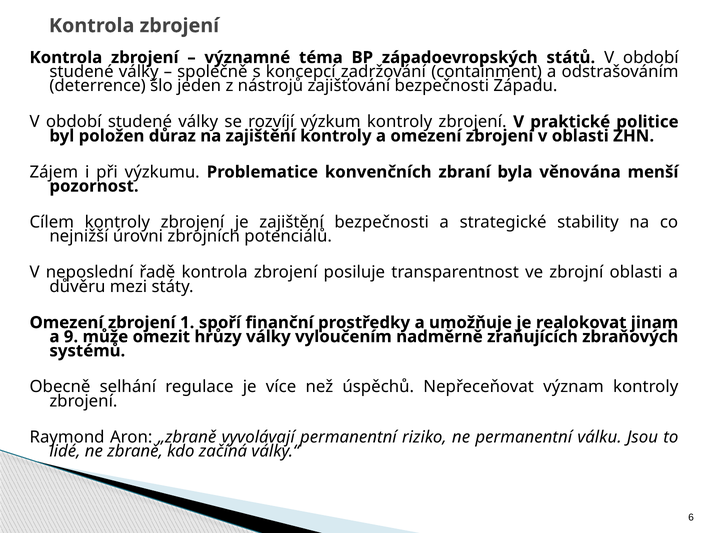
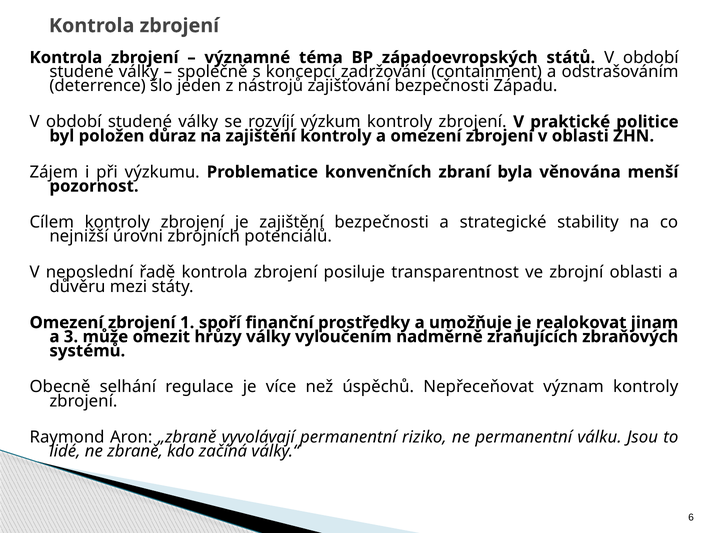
9: 9 -> 3 (71, 337)
